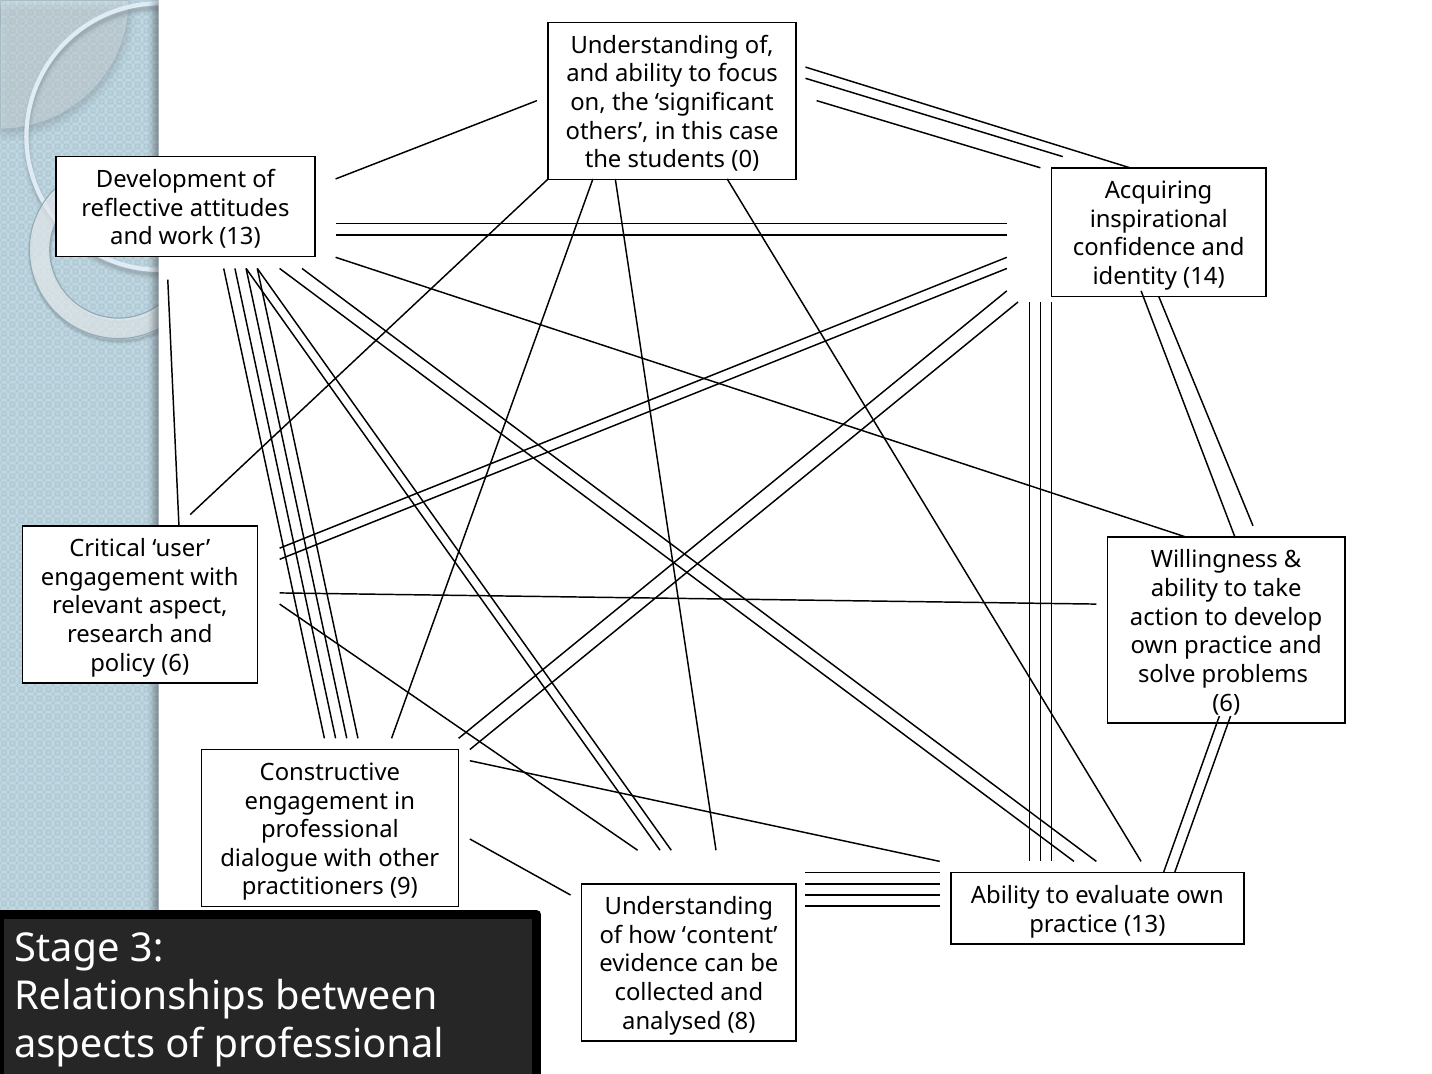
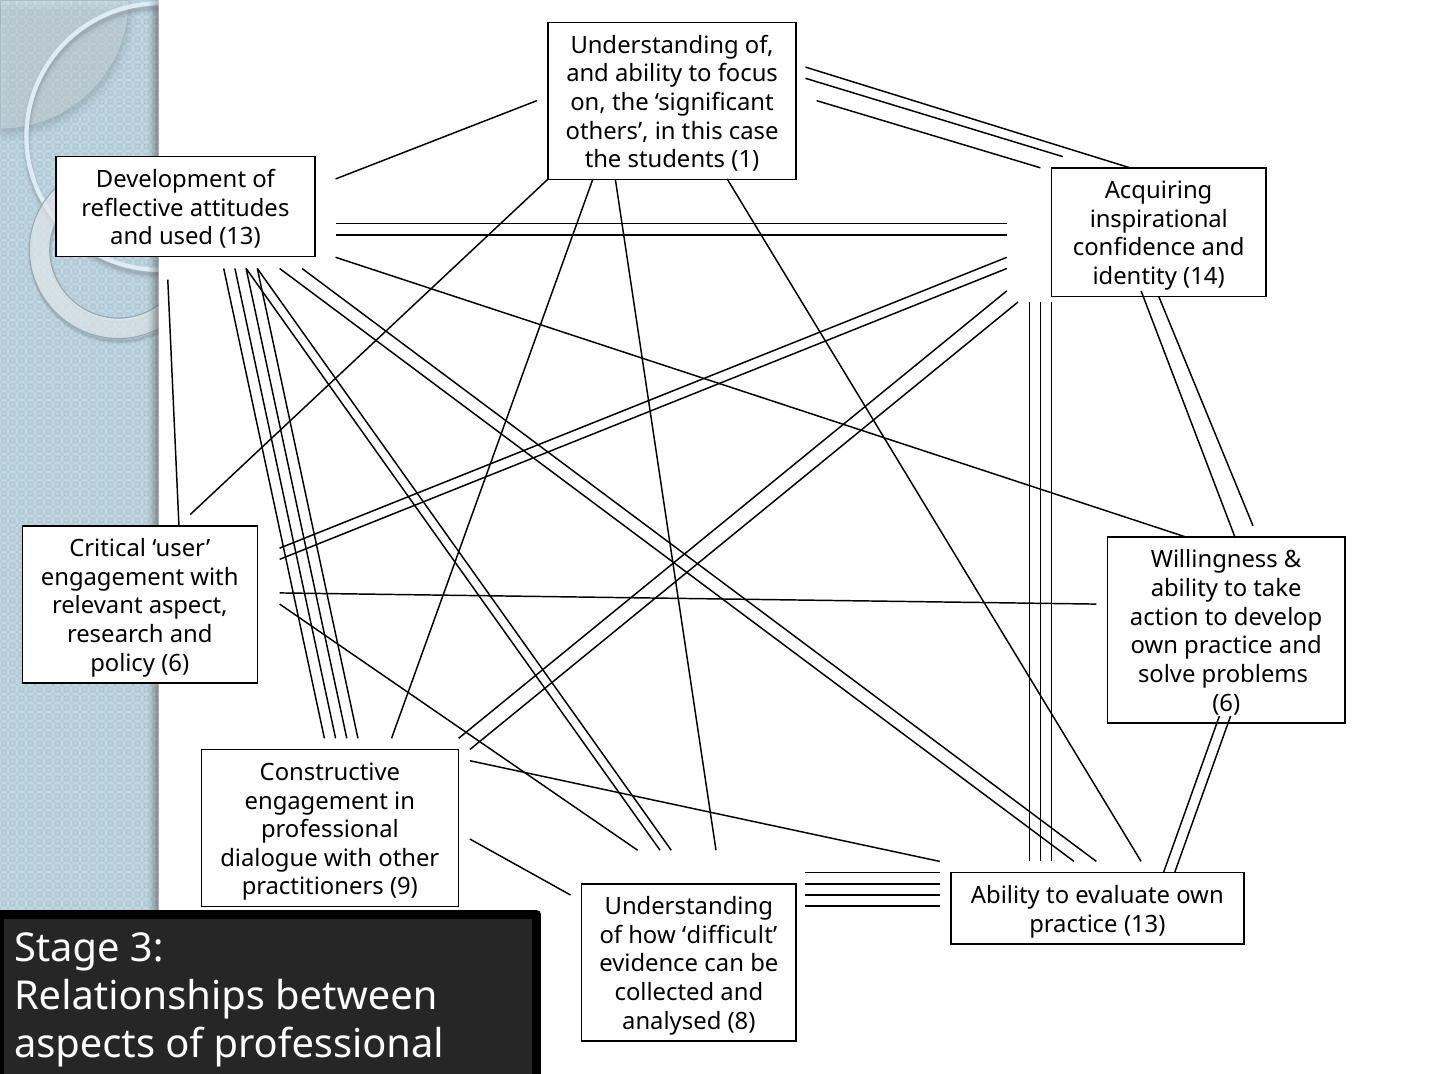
0: 0 -> 1 (745, 160)
work: work -> used (186, 237)
content: content -> difficult (730, 935)
